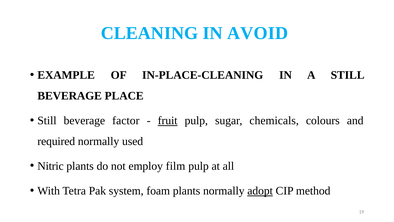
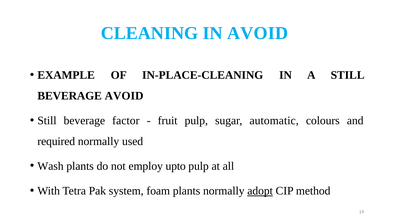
BEVERAGE PLACE: PLACE -> AVOID (124, 96)
fruit underline: present -> none (168, 120)
chemicals: chemicals -> automatic (274, 120)
Nitric: Nitric -> Wash (51, 166)
film: film -> upto (176, 166)
